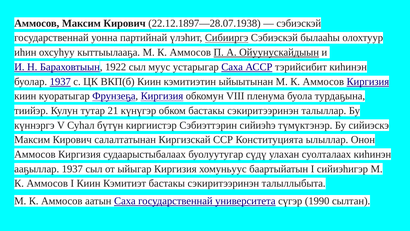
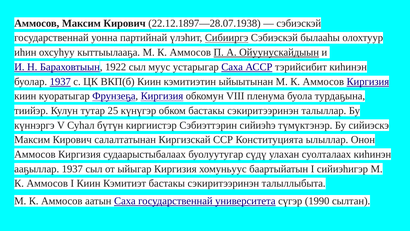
21: 21 -> 25 (113, 110)
